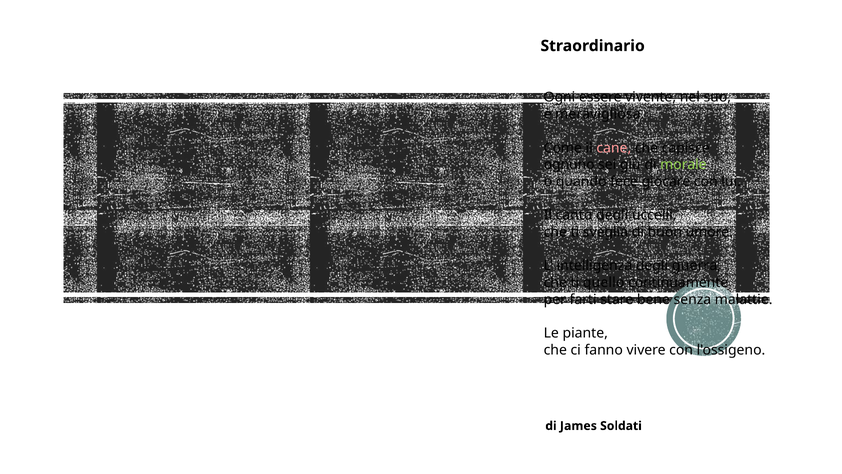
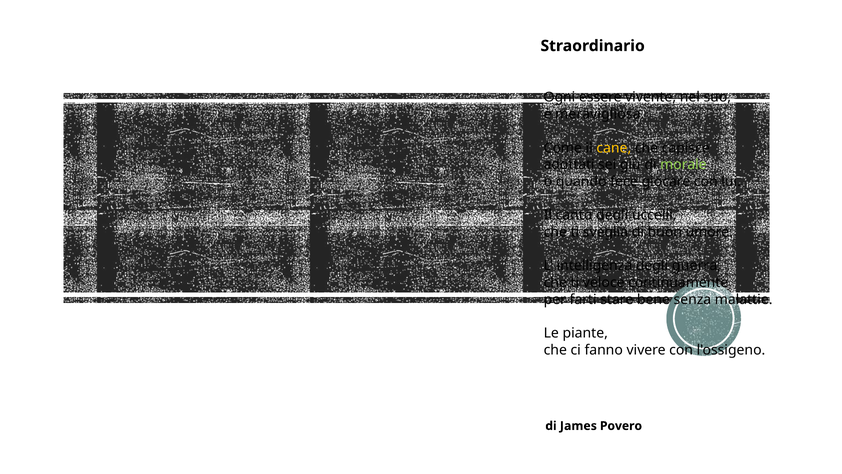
cane colour: pink -> yellow (614, 148)
ognuno: ognuno -> adottati (569, 165)
quello: quello -> veloce (604, 282)
Soldati: Soldati -> Povero (621, 426)
